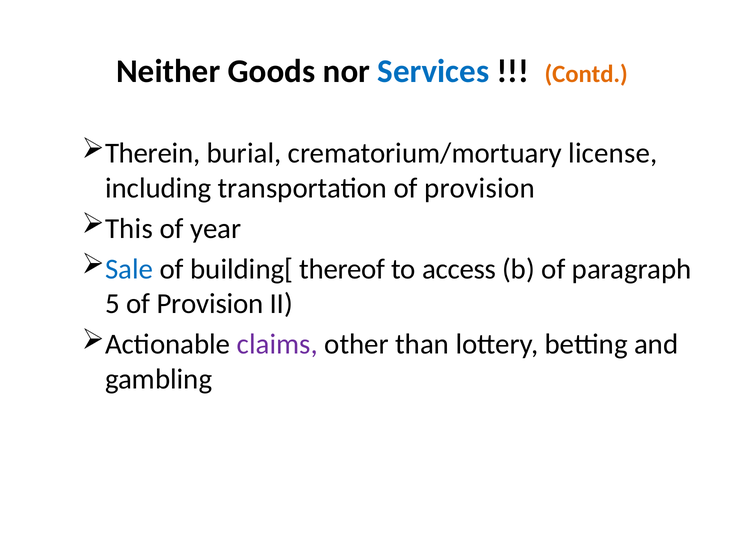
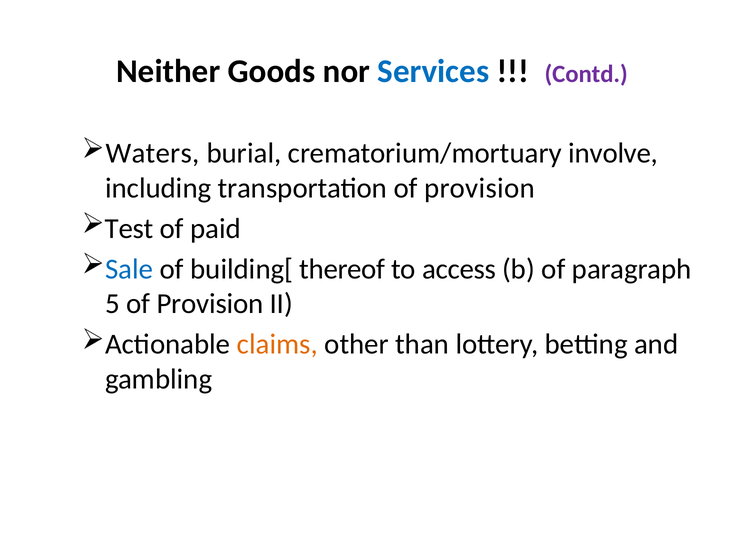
Contd colour: orange -> purple (586, 74)
Therein: Therein -> Waters (153, 153)
license: license -> involve (613, 153)
This: This -> Test (129, 229)
year: year -> paid (216, 229)
claims colour: purple -> orange (277, 344)
